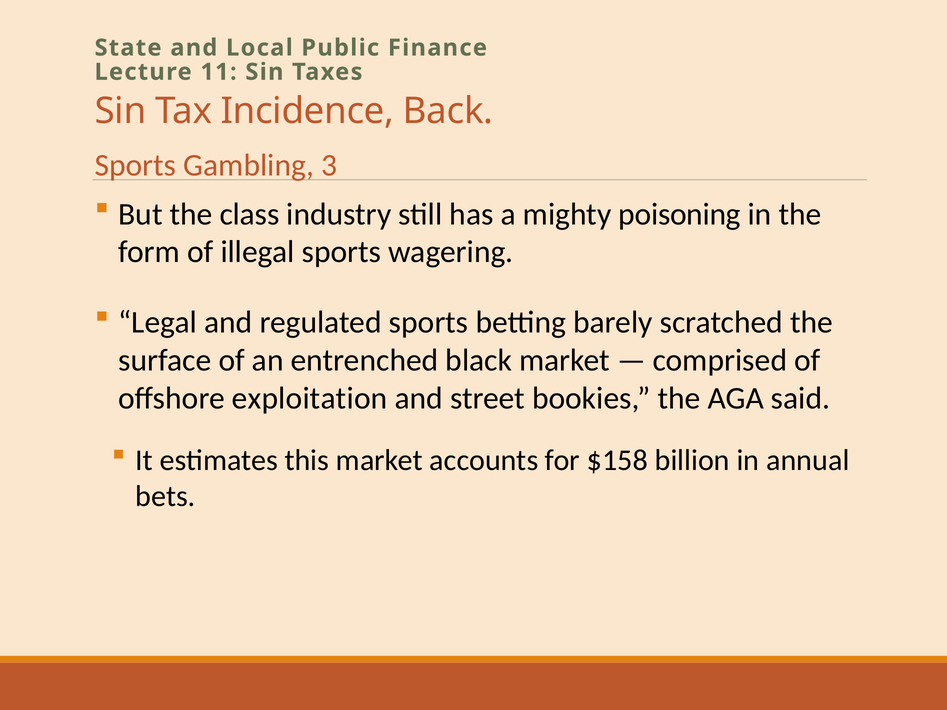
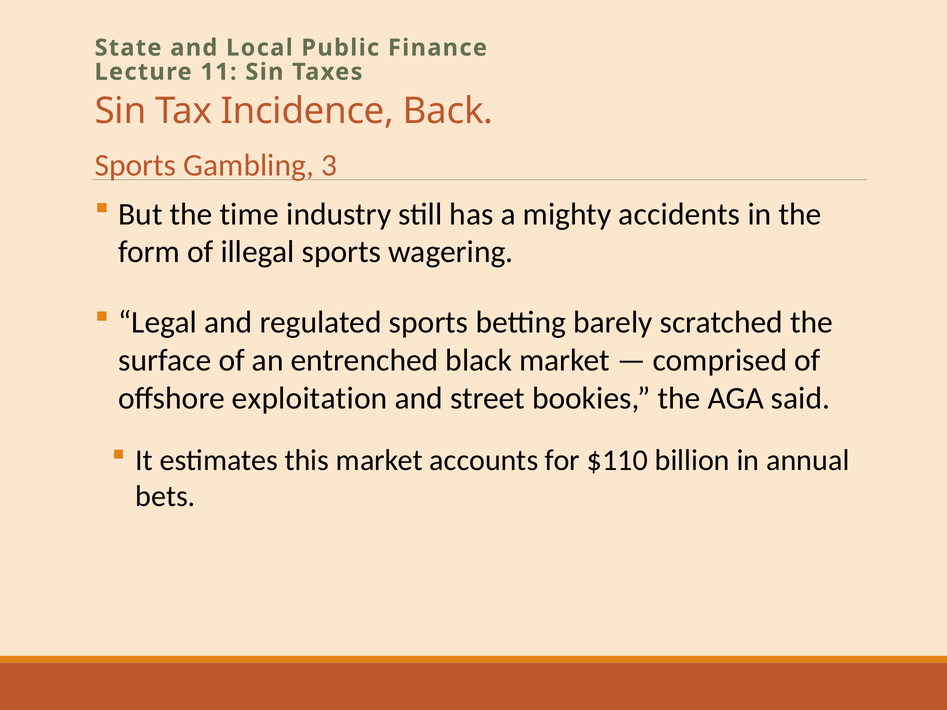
class: class -> time (249, 214)
poisoning: poisoning -> accidents (679, 214)
$158: $158 -> $110 (617, 460)
